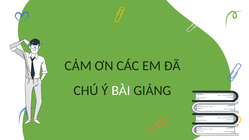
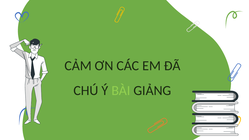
BÀI colour: white -> light green (121, 91)
